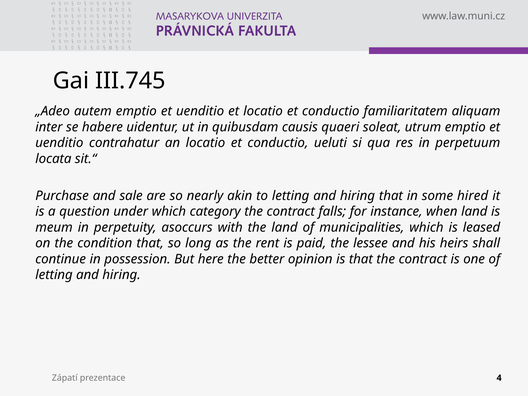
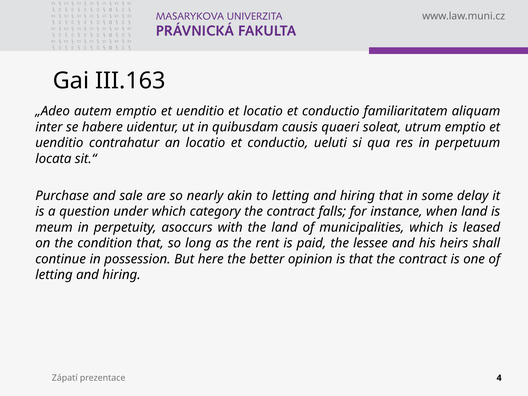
III.745: III.745 -> III.163 (130, 81)
hired: hired -> delay (473, 196)
